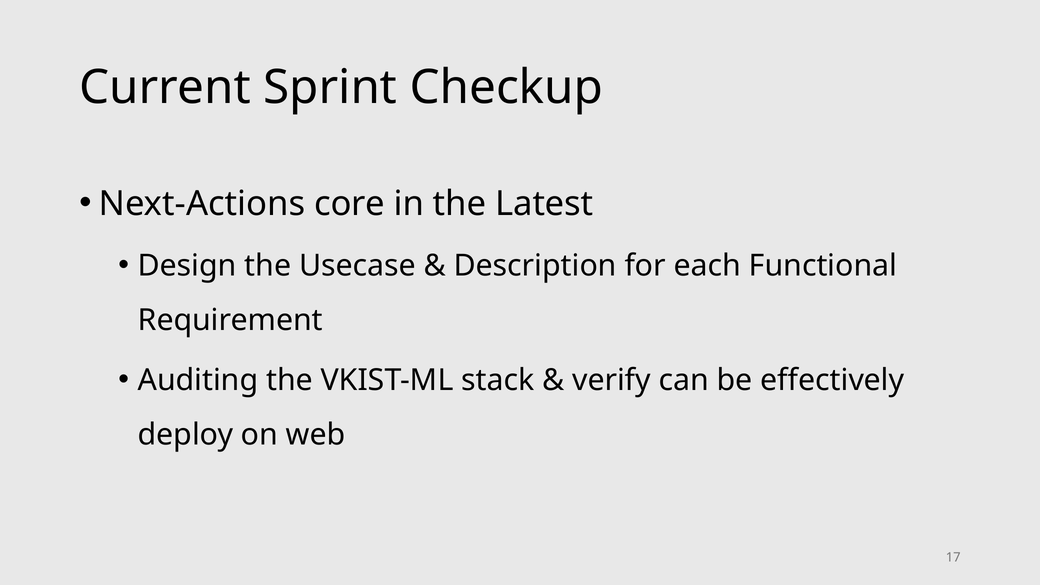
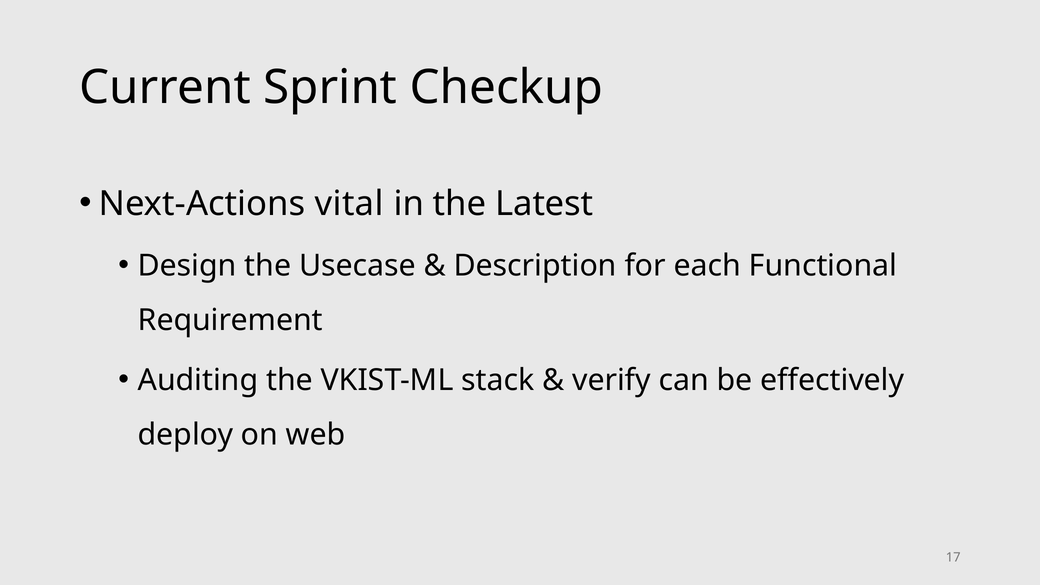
core: core -> vital (349, 204)
